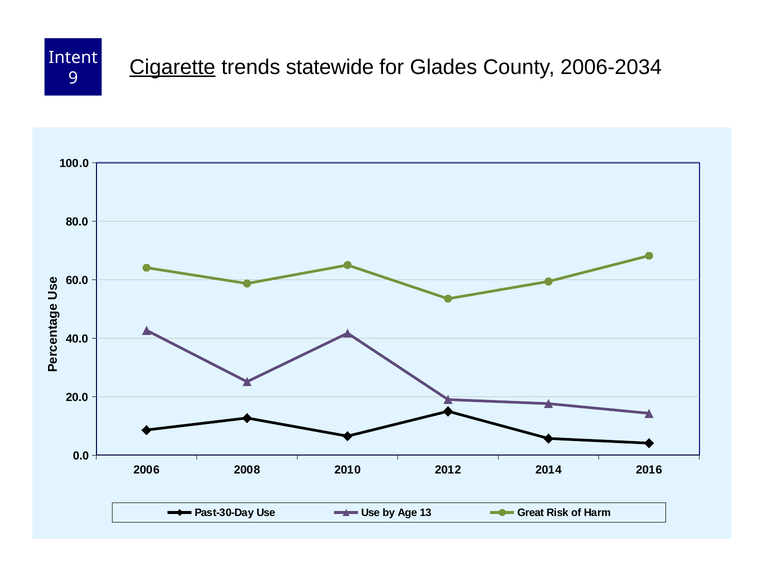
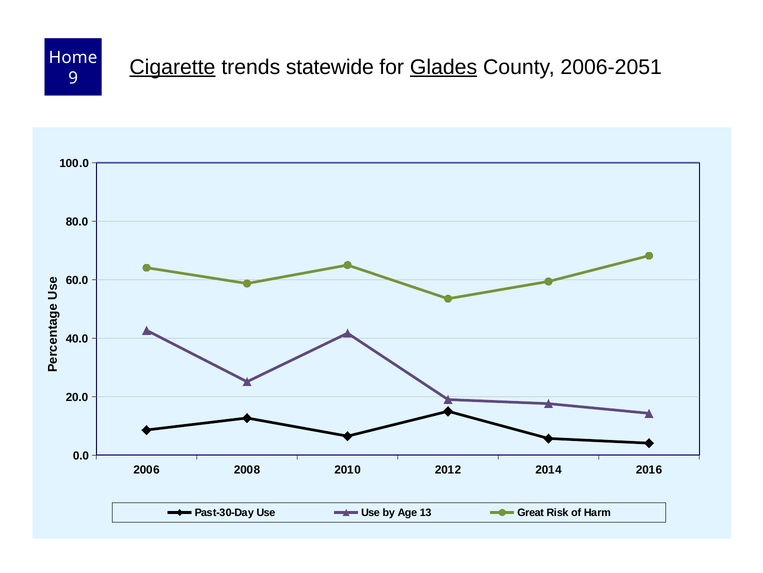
Intent: Intent -> Home (73, 58)
Glades underline: none -> present (444, 67)
2006-2034: 2006-2034 -> 2006-2051 (611, 67)
